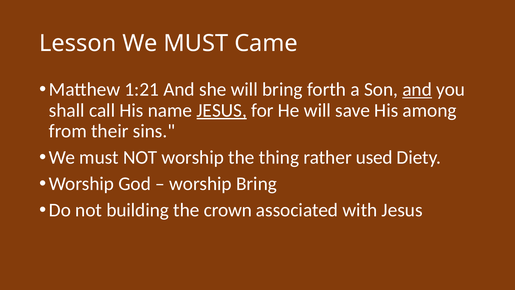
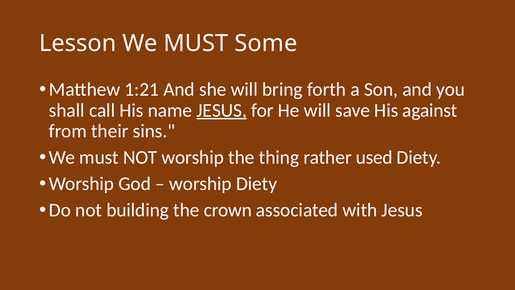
Came: Came -> Some (266, 43)
and underline: present -> none (417, 89)
among: among -> against (430, 110)
worship Bring: Bring -> Diety (257, 184)
